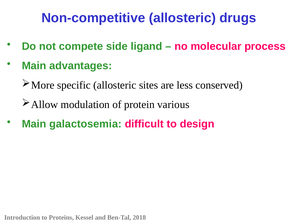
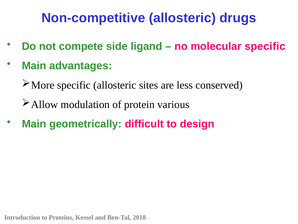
molecular process: process -> specific (265, 46)
galactosemia: galactosemia -> geometrically (86, 124)
